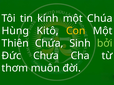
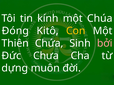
Hùng: Hùng -> Đóng (15, 31)
bởi colour: light green -> pink (105, 44)
thơm: thơm -> dựng (15, 69)
